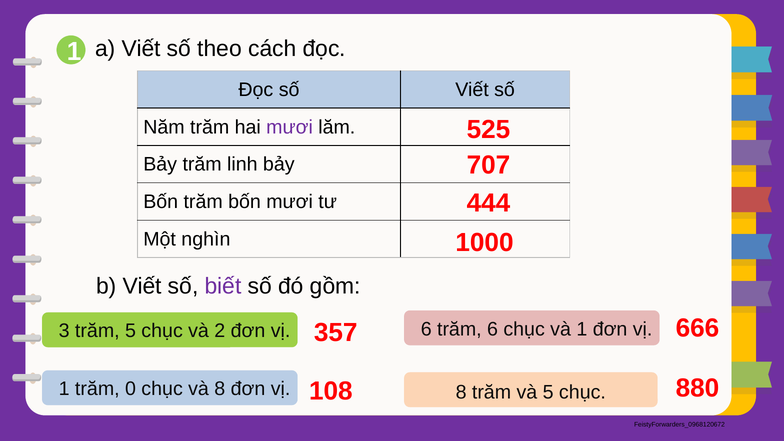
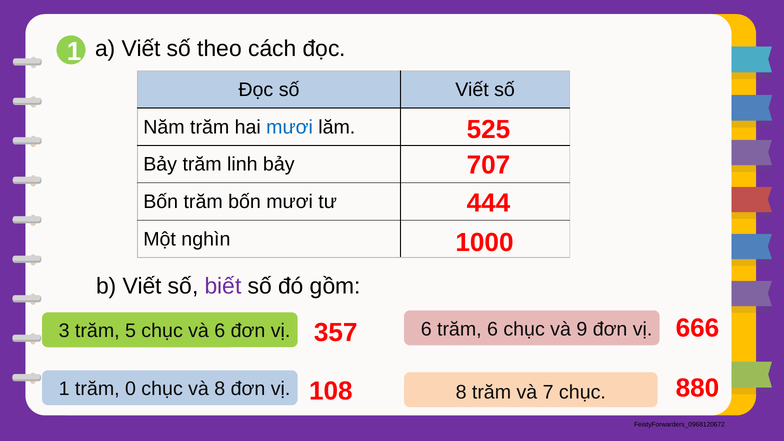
mươi colour: purple -> blue (290, 127)
và 1: 1 -> 9 (582, 329)
và 2: 2 -> 6 (220, 331)
và 5: 5 -> 7 (548, 392)
